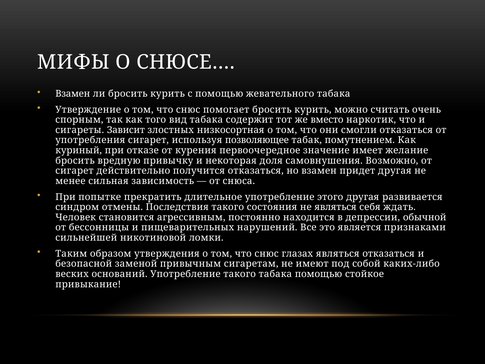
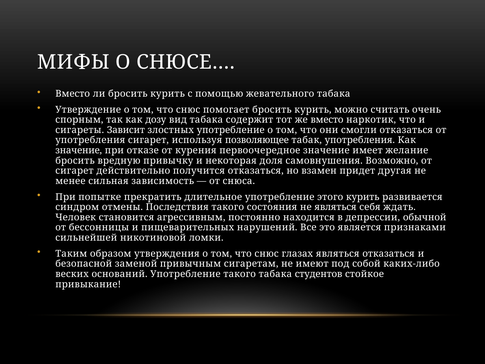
Взамен: Взамен -> Вместо (73, 94)
того: того -> дозу (156, 120)
злостных низкосортная: низкосортная -> употребление (231, 130)
табак помутнением: помутнением -> употребления (360, 140)
куриный: куриный -> значение (79, 150)
этого другая: другая -> курить (363, 197)
табака помощью: помощью -> студентов (319, 274)
